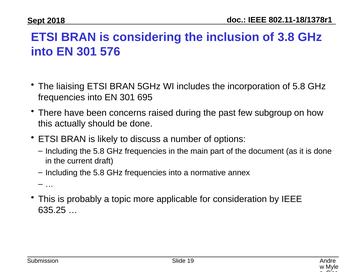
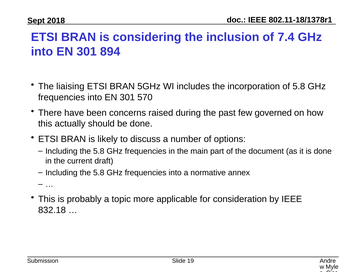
3.8: 3.8 -> 7.4 (286, 37)
576: 576 -> 894 (110, 52)
695: 695 -> 570 (145, 97)
subgroup: subgroup -> governed (273, 113)
635.25: 635.25 -> 832.18 (52, 210)
